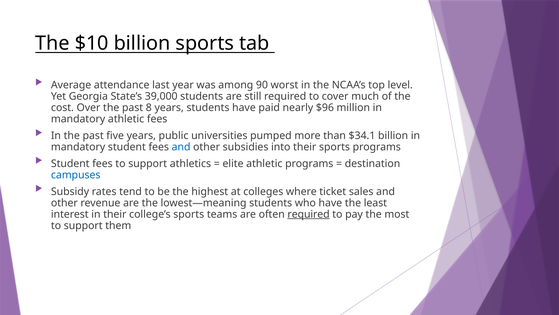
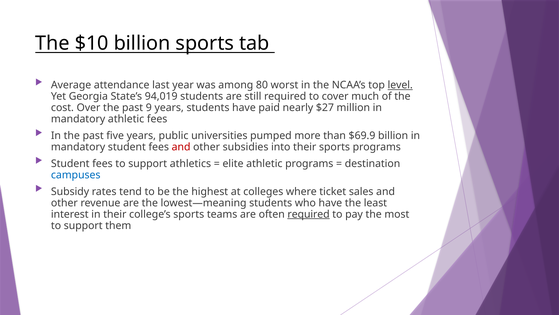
90: 90 -> 80 (262, 85)
level underline: none -> present (400, 85)
39,000: 39,000 -> 94,019 (161, 96)
8: 8 -> 9 (149, 108)
$96: $96 -> $27 (325, 108)
$34.1: $34.1 -> $69.9 (362, 135)
and colour: blue -> red (181, 147)
